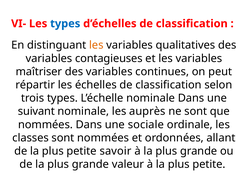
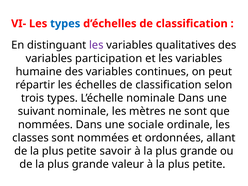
les colour: orange -> purple (96, 45)
contagieuses: contagieuses -> participation (109, 58)
maîtriser: maîtriser -> humaine (39, 72)
auprès: auprès -> mètres (147, 111)
